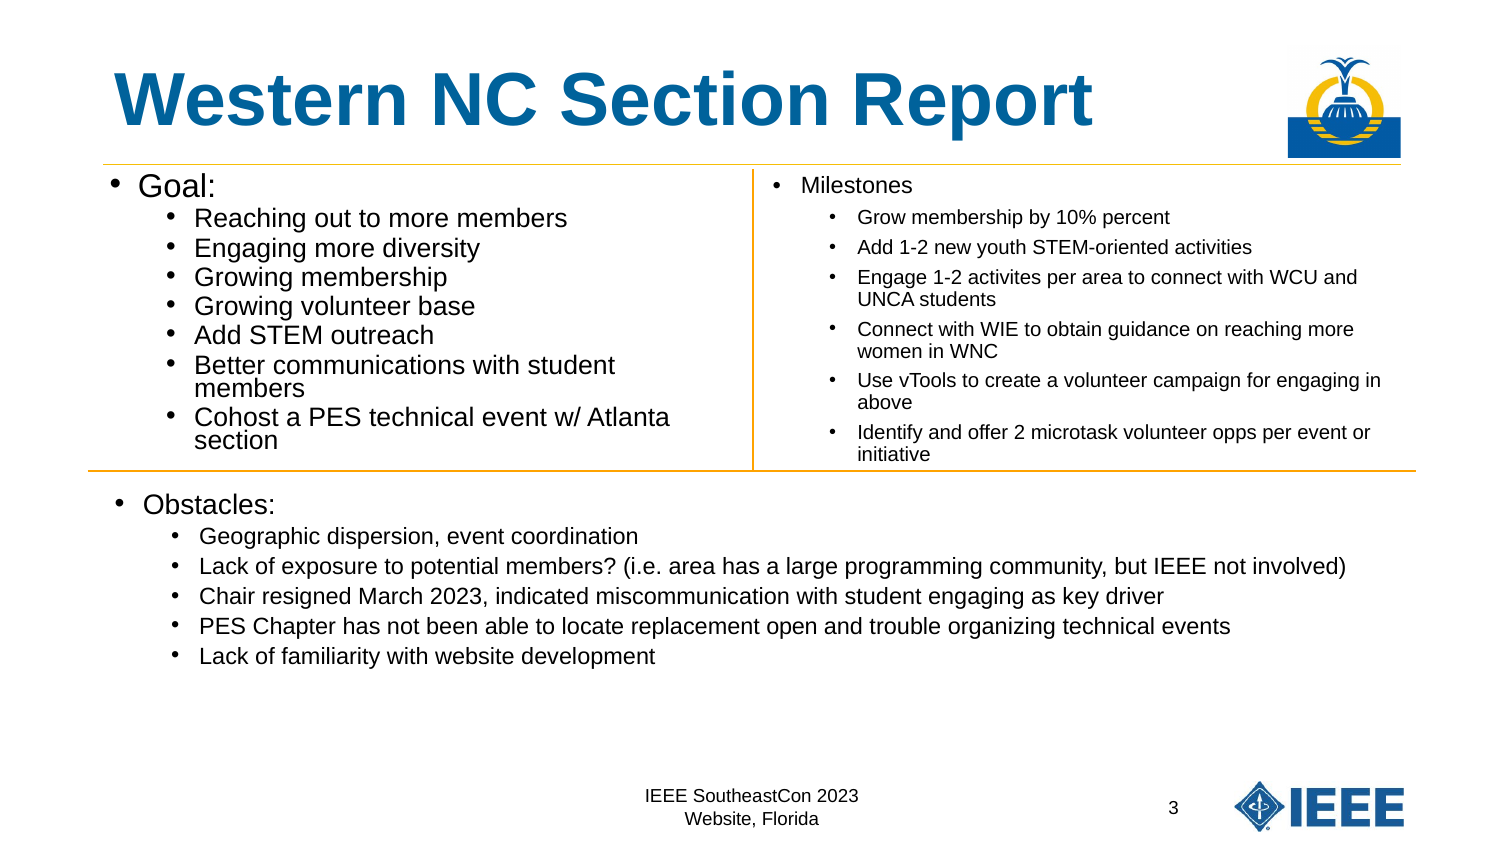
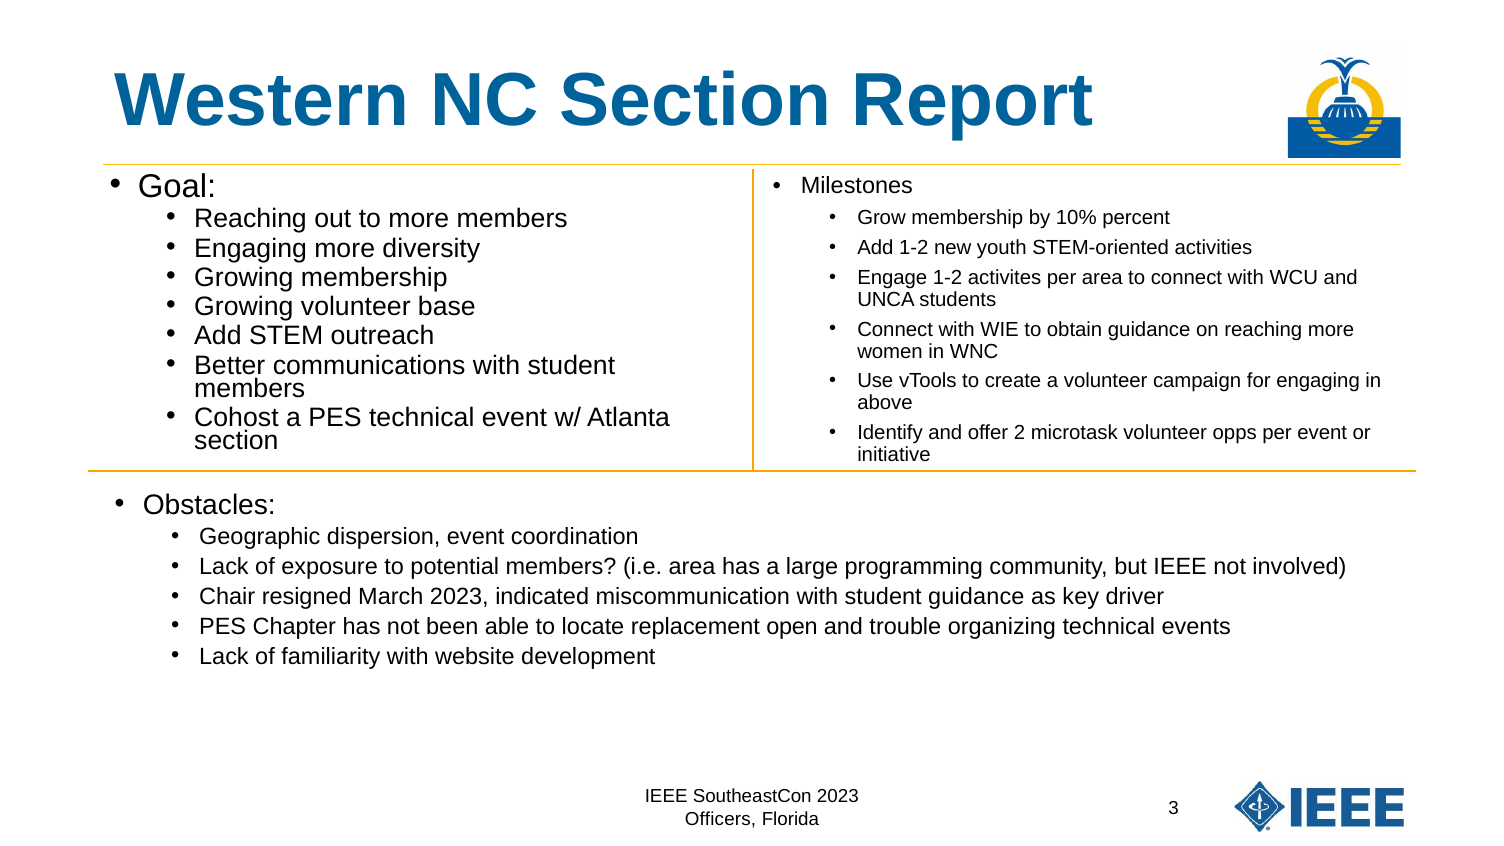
student engaging: engaging -> guidance (976, 597)
Website: Website -> Officers (720, 819)
